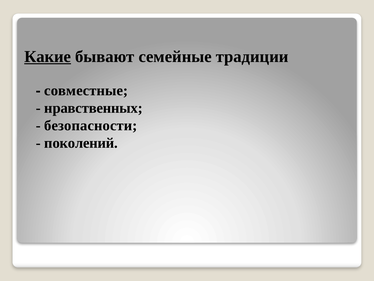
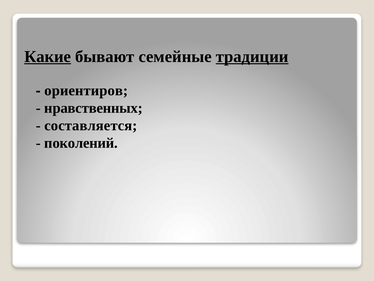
традиции underline: none -> present (252, 57)
совместные: совместные -> ориентиров (86, 90)
безопасности: безопасности -> составляется (91, 125)
